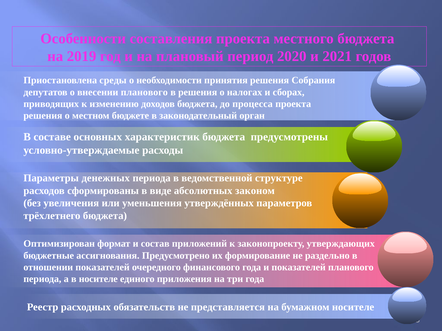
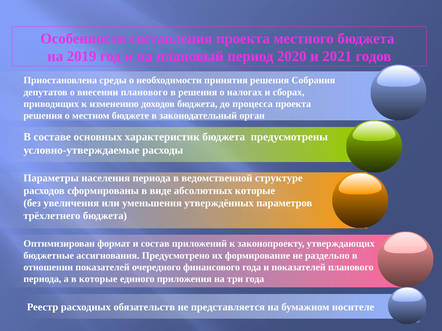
денежных: денежных -> населения (106, 178)
абсолютных законом: законом -> которые (255, 191)
в носителе: носителе -> которые (98, 279)
